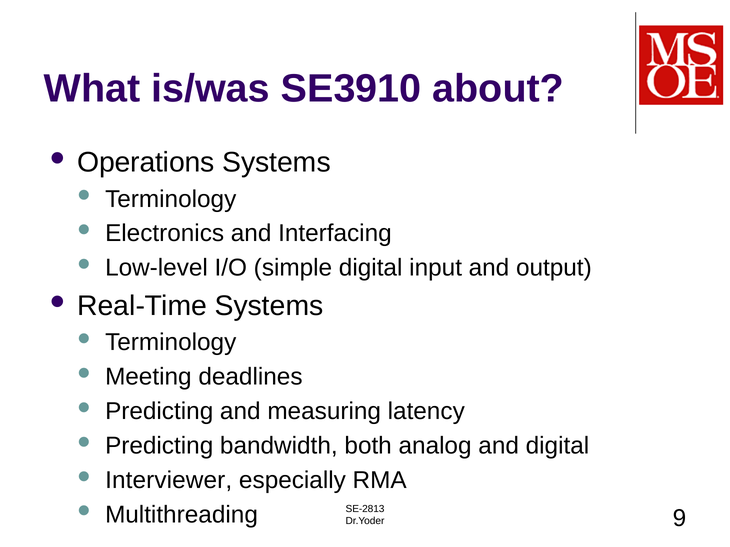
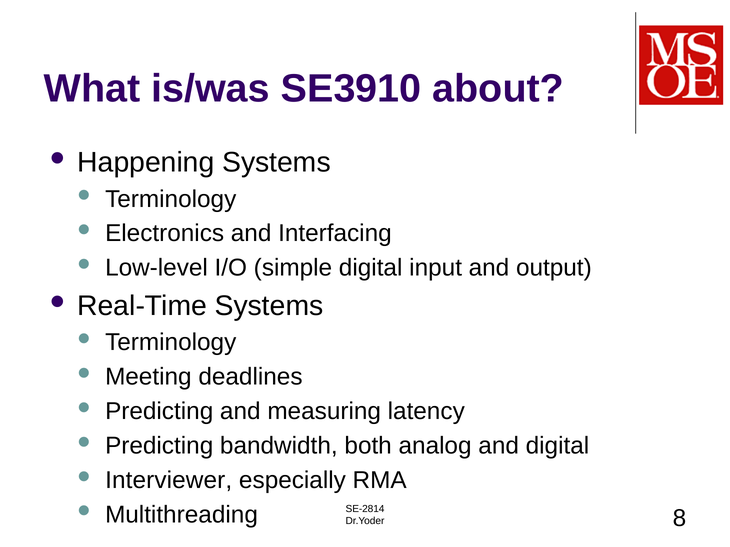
Operations: Operations -> Happening (146, 163)
SE-2813: SE-2813 -> SE-2814 (365, 509)
9: 9 -> 8 (679, 519)
